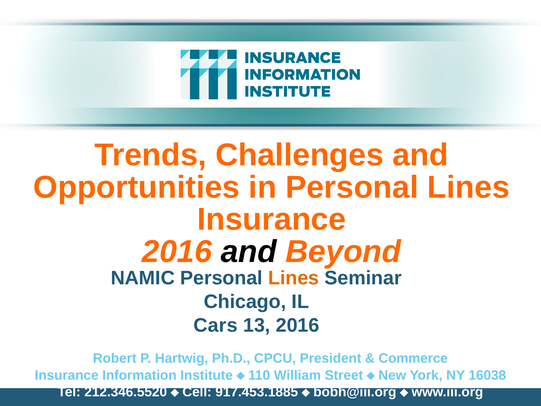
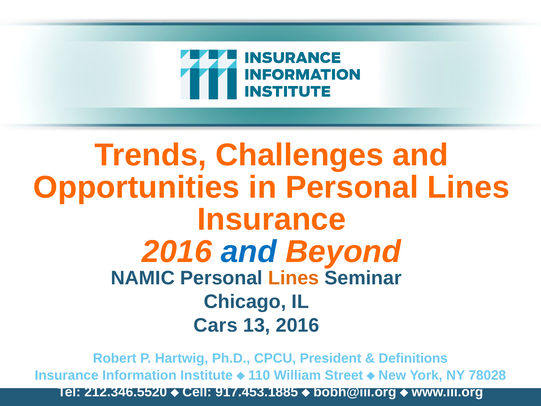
and colour: black -> blue (249, 251)
Commerce: Commerce -> Definitions (413, 358)
16038: 16038 -> 78028 (487, 375)
